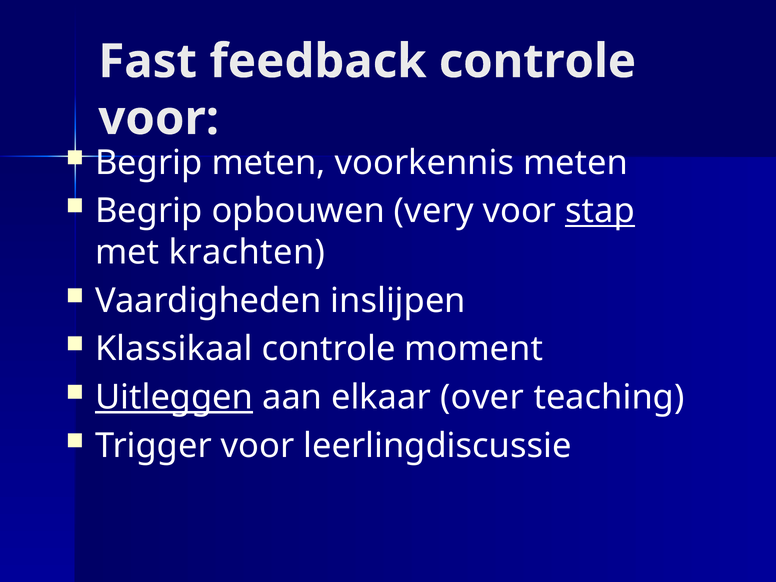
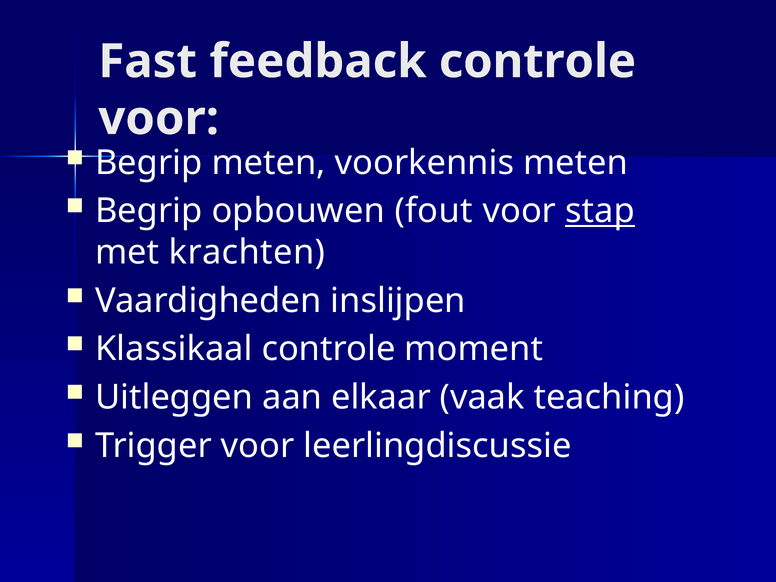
very: very -> fout (434, 211)
Uitleggen underline: present -> none (174, 397)
over: over -> vaak (482, 397)
